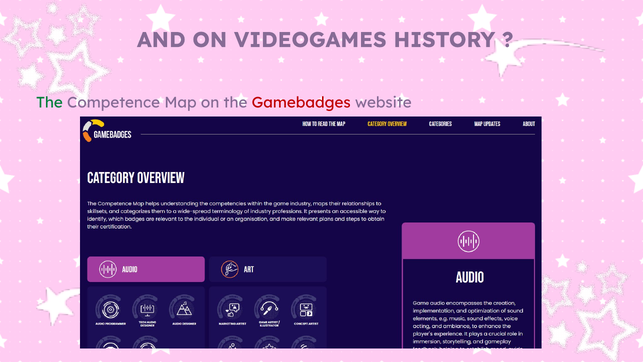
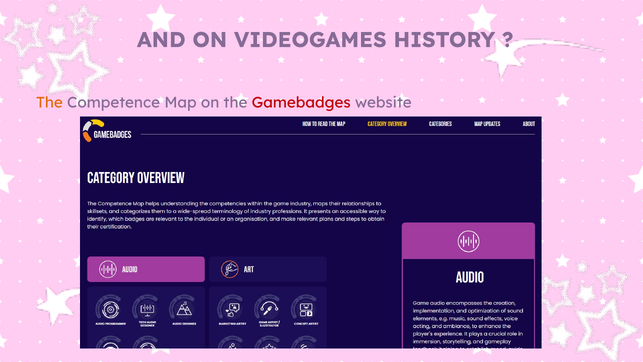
The colour: green -> orange (50, 102)
